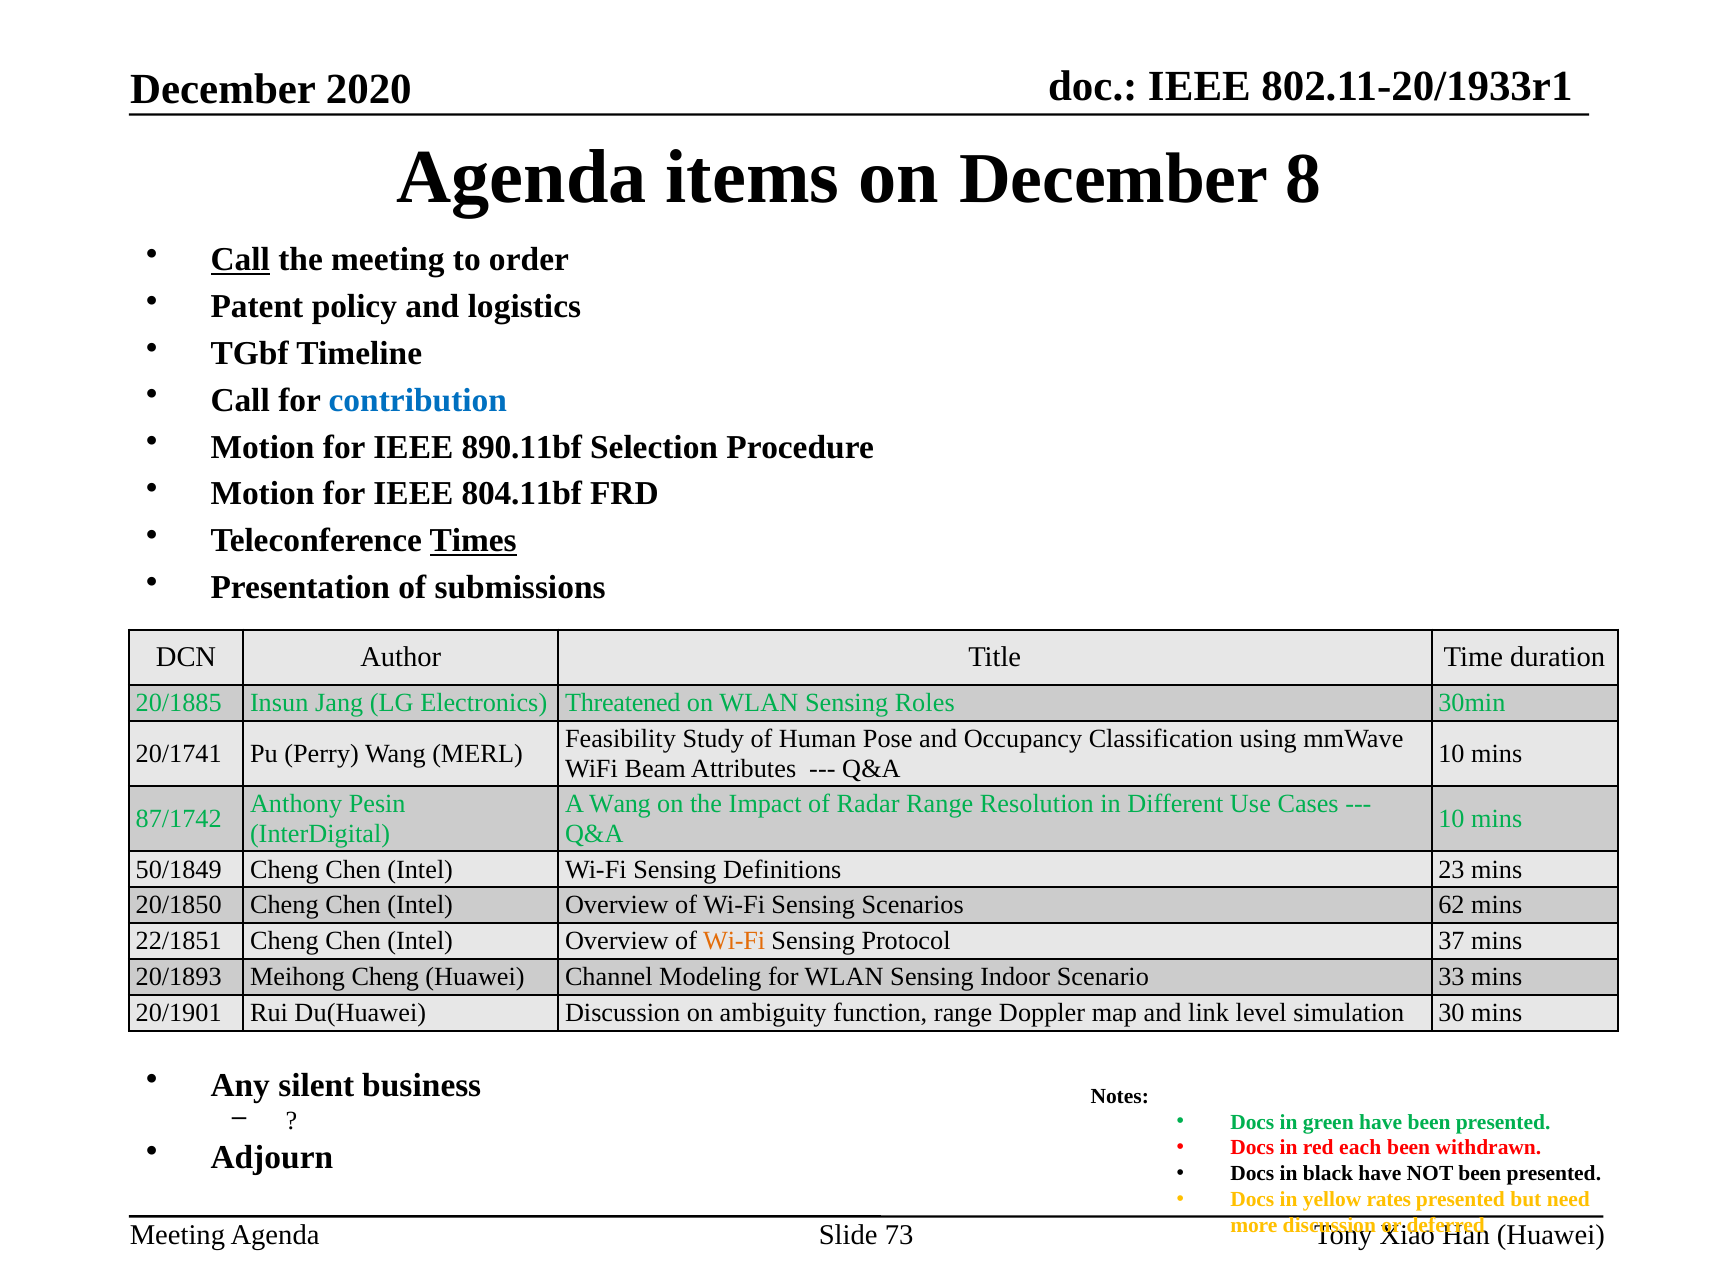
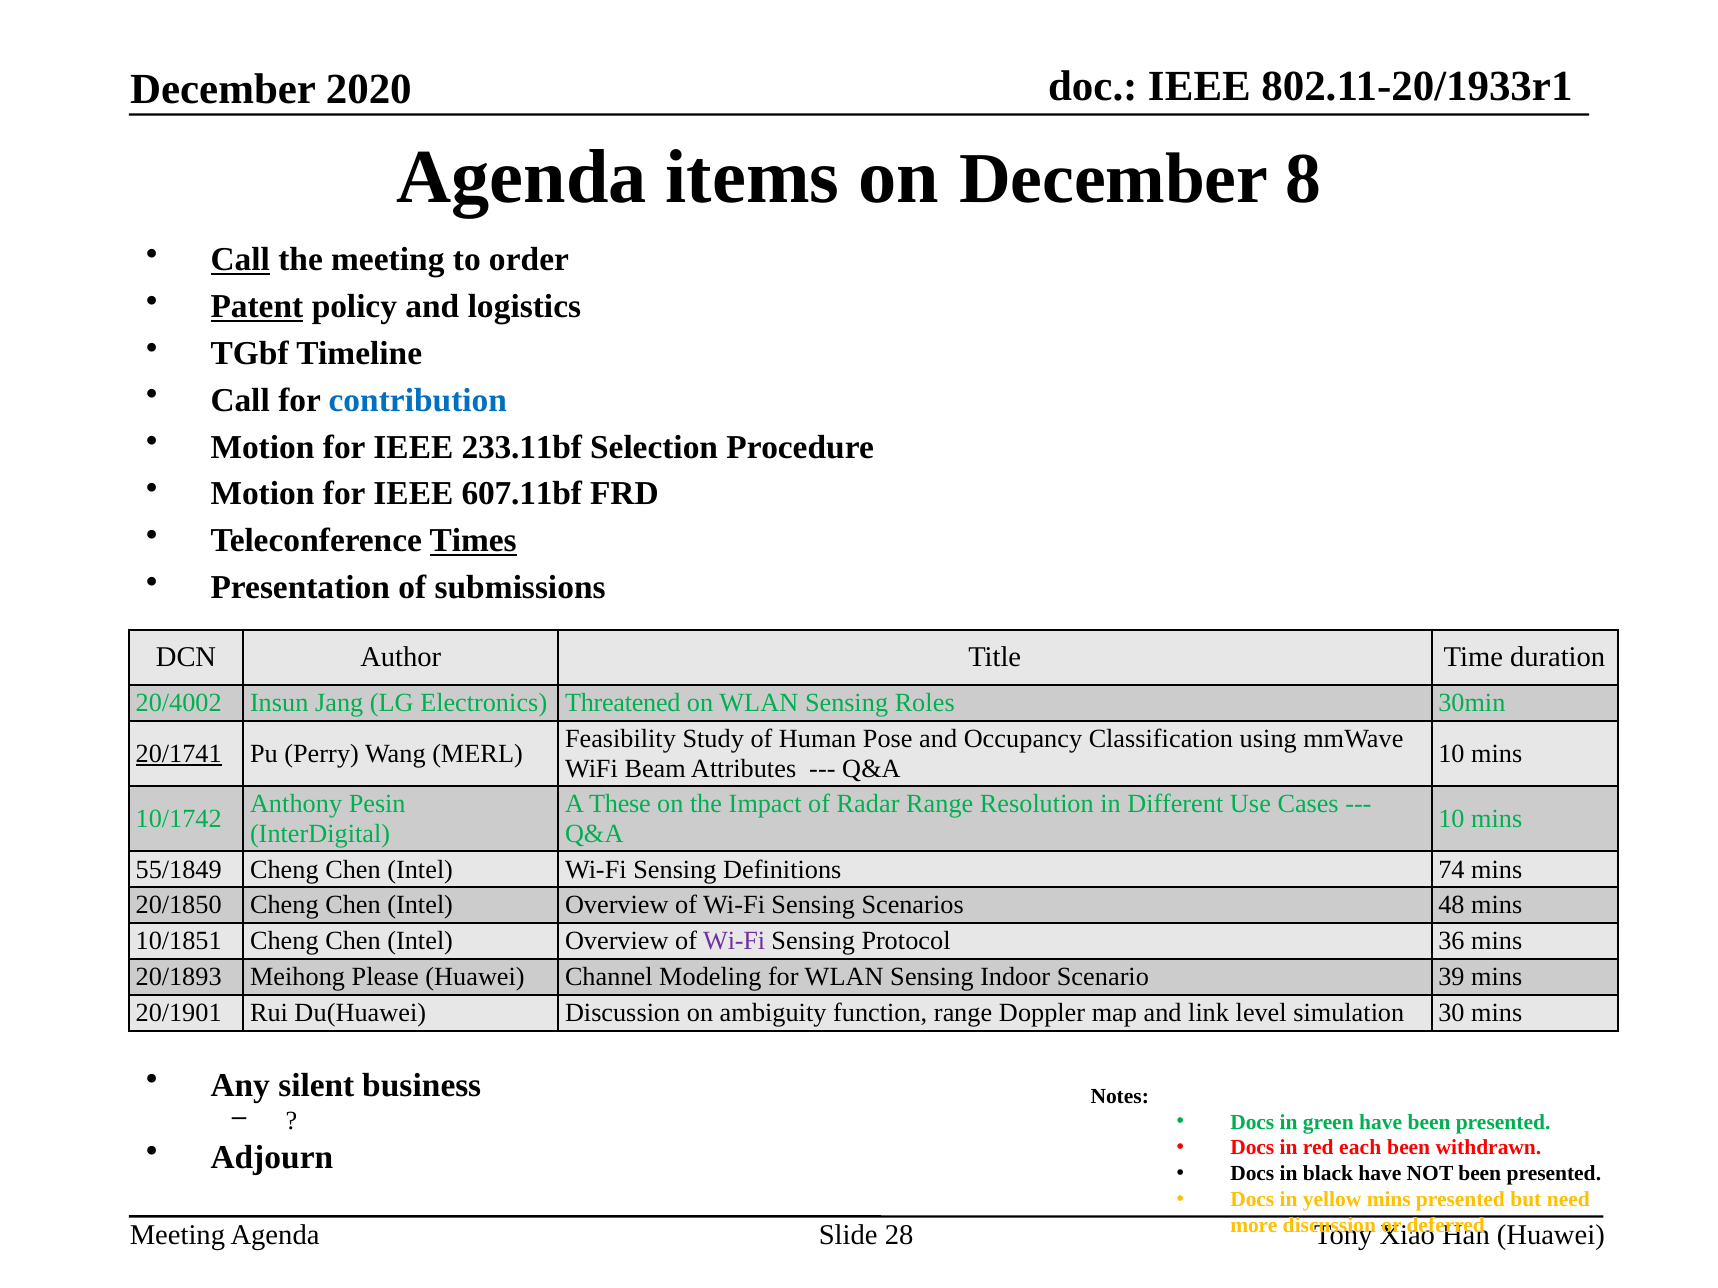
Patent underline: none -> present (257, 307)
890.11bf: 890.11bf -> 233.11bf (522, 447)
804.11bf: 804.11bf -> 607.11bf (522, 494)
20/1885: 20/1885 -> 20/4002 (179, 704)
20/1741 underline: none -> present (179, 754)
A Wang: Wang -> These (620, 805)
87/1742: 87/1742 -> 10/1742 (179, 819)
50/1849: 50/1849 -> 55/1849 (179, 870)
23: 23 -> 74 (1451, 870)
62: 62 -> 48 (1451, 906)
22/1851: 22/1851 -> 10/1851 (179, 942)
Wi-Fi colour: orange -> purple (734, 942)
37: 37 -> 36 (1451, 942)
Meihong Cheng: Cheng -> Please (385, 977)
33: 33 -> 39 (1451, 977)
yellow rates: rates -> mins (1389, 1200)
73: 73 -> 28 (899, 1236)
